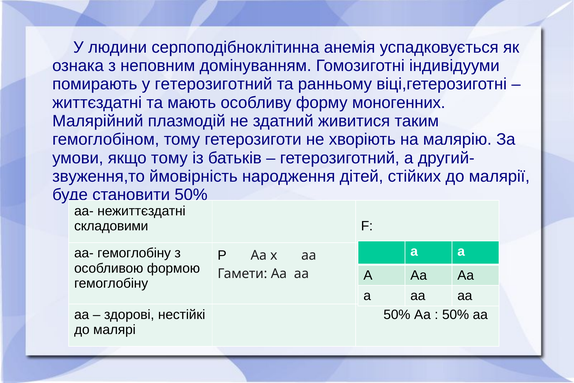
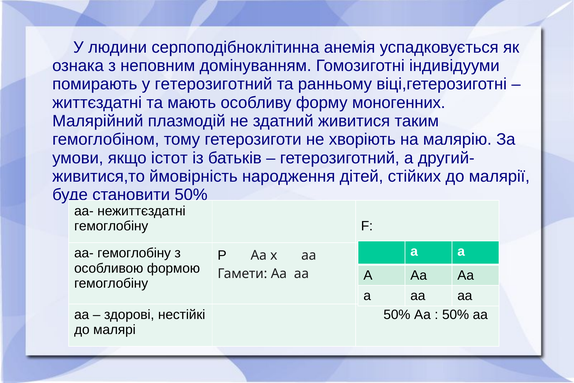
якщо тому: тому -> істот (169, 158)
звуження,то: звуження,то -> живитися,то (99, 176)
складовими: складовими -> гемоглобіну (111, 226)
